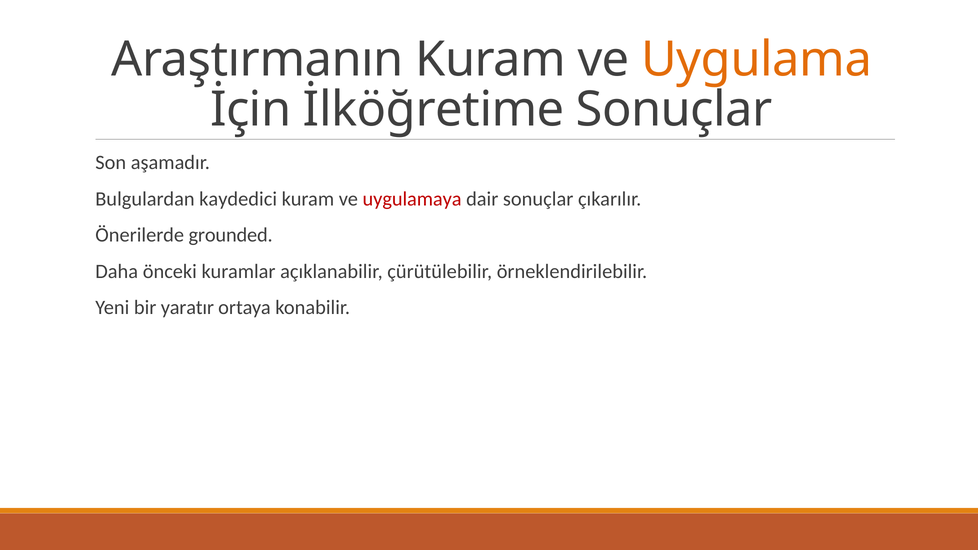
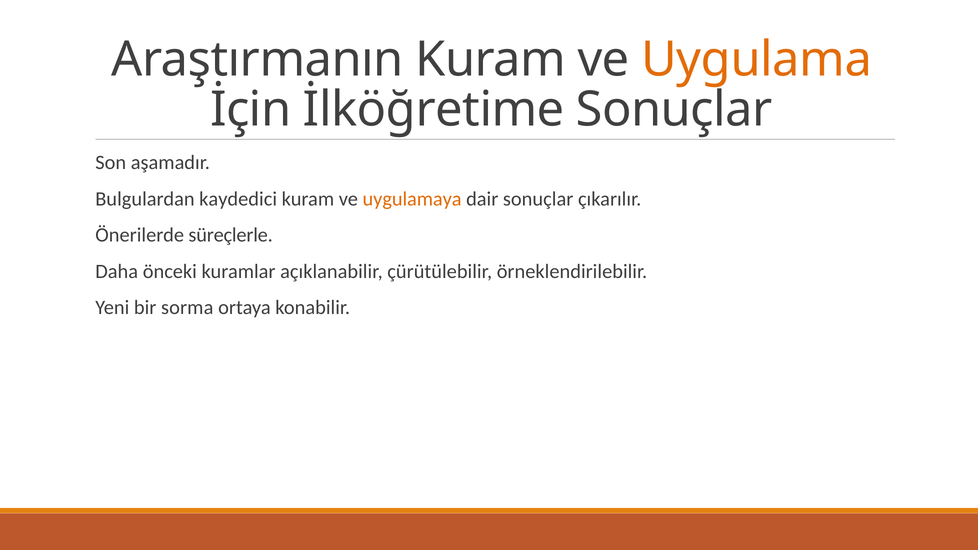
uygulamaya colour: red -> orange (412, 199)
grounded: grounded -> süreçlerle (231, 235)
yaratır: yaratır -> sorma (187, 308)
